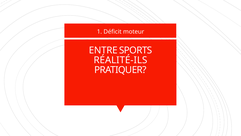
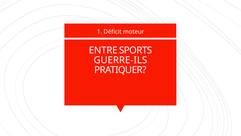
RÉALITÉ-ILS: RÉALITÉ-ILS -> GUERRE-ILS (121, 60)
